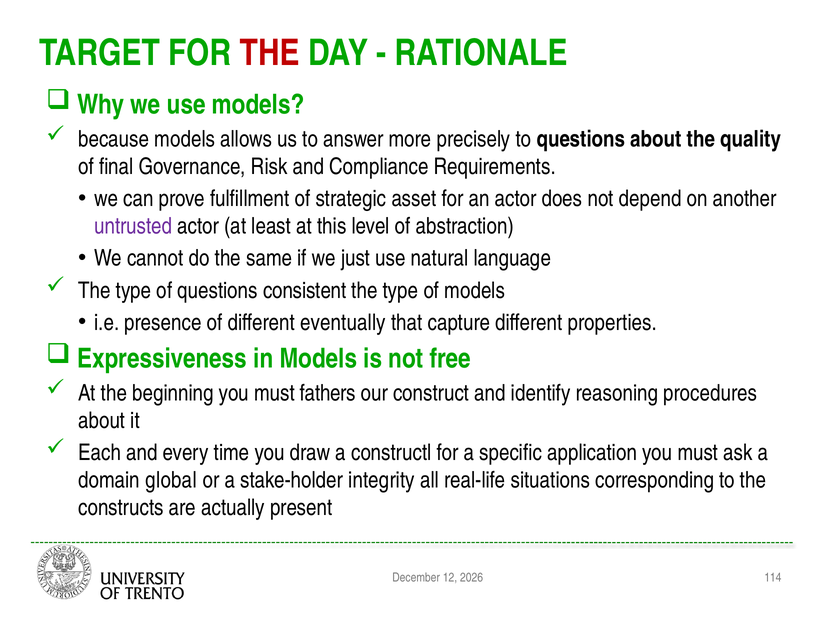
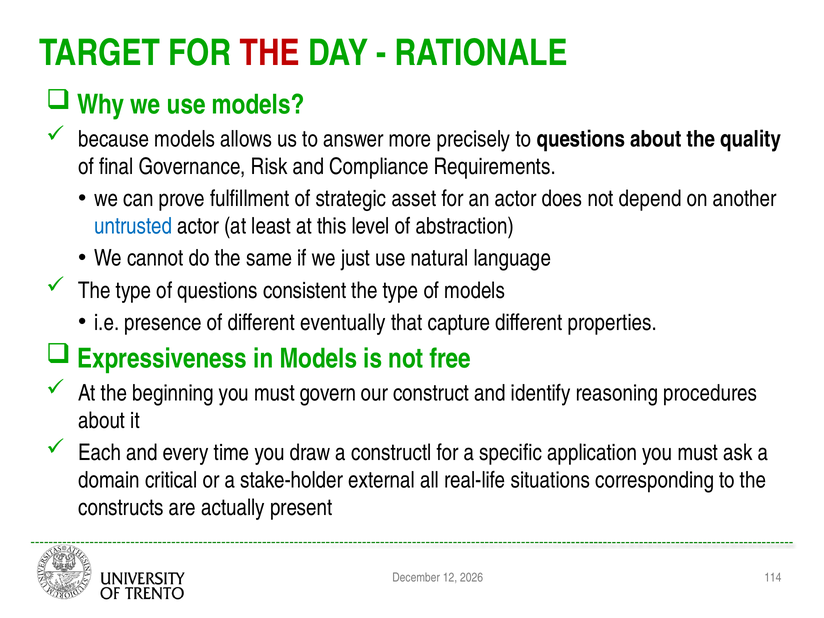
untrusted colour: purple -> blue (133, 226)
fathers: fathers -> govern (328, 393)
global: global -> critical (171, 480)
integrity: integrity -> external (382, 480)
